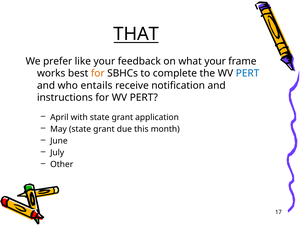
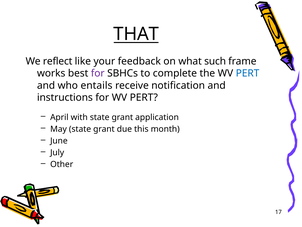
prefer: prefer -> reflect (58, 61)
what your: your -> such (215, 61)
for colour: orange -> purple (98, 73)
